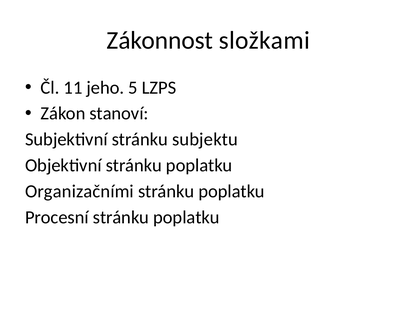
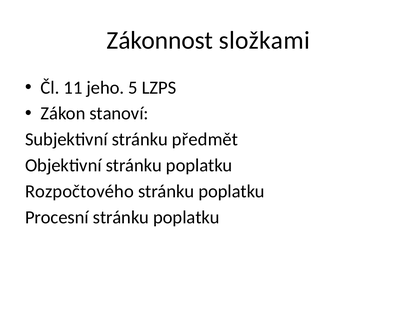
subjektu: subjektu -> předmět (205, 139)
Organizačními: Organizačními -> Rozpočtového (79, 191)
